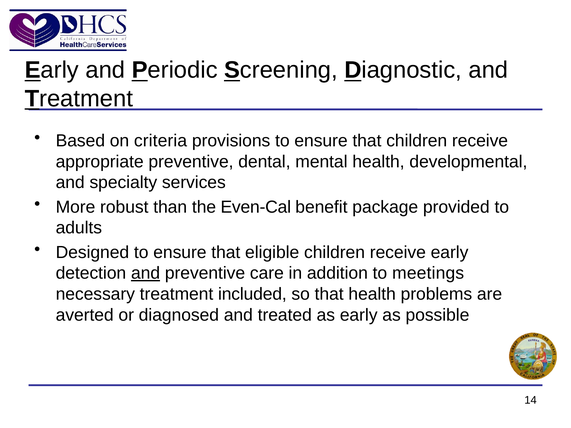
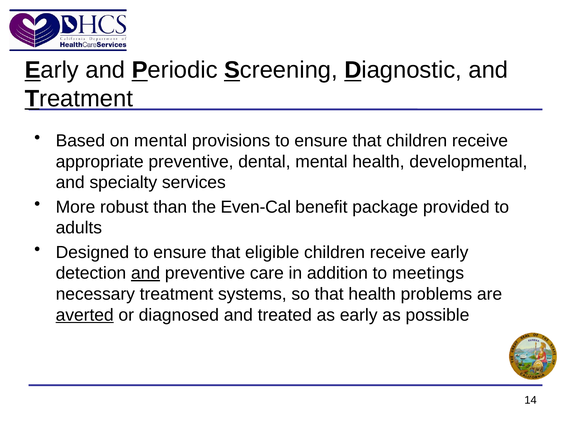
on criteria: criteria -> mental (161, 141)
included: included -> systems (252, 294)
averted underline: none -> present (85, 315)
